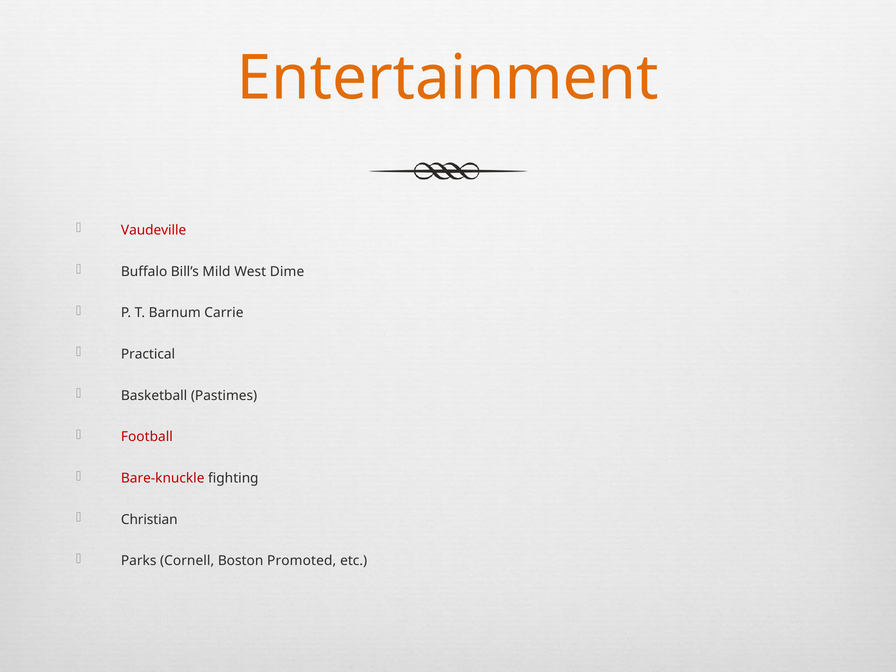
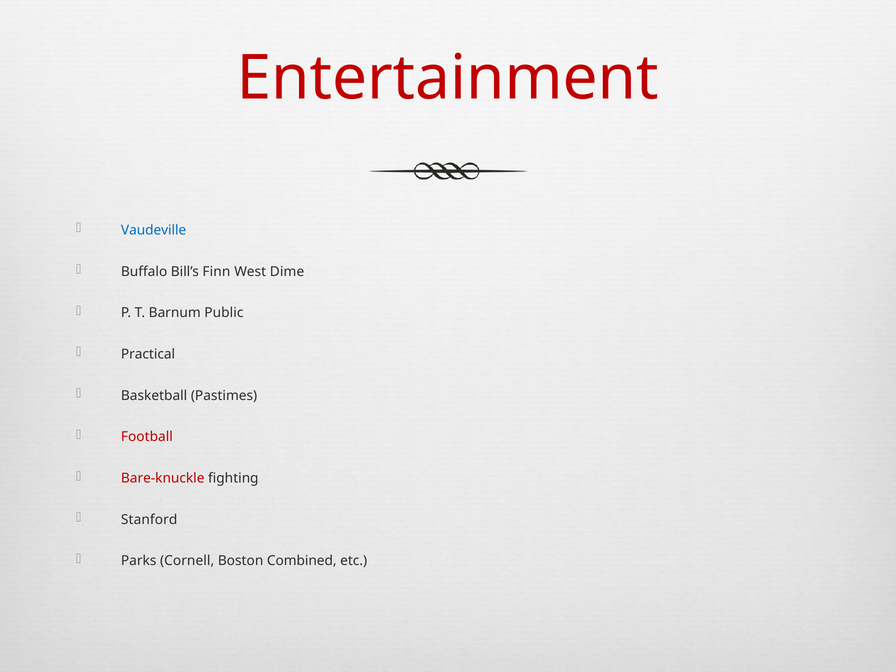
Entertainment colour: orange -> red (448, 78)
Vaudeville colour: red -> blue (154, 230)
Mild: Mild -> Finn (216, 272)
Carrie: Carrie -> Public (224, 313)
Christian: Christian -> Stanford (149, 520)
Promoted: Promoted -> Combined (302, 561)
